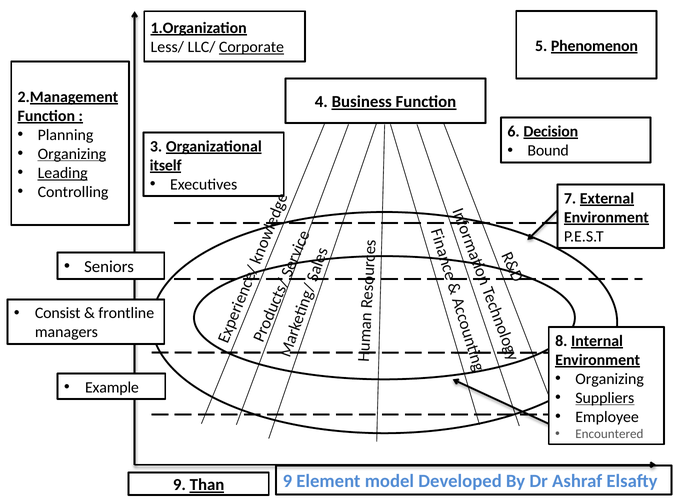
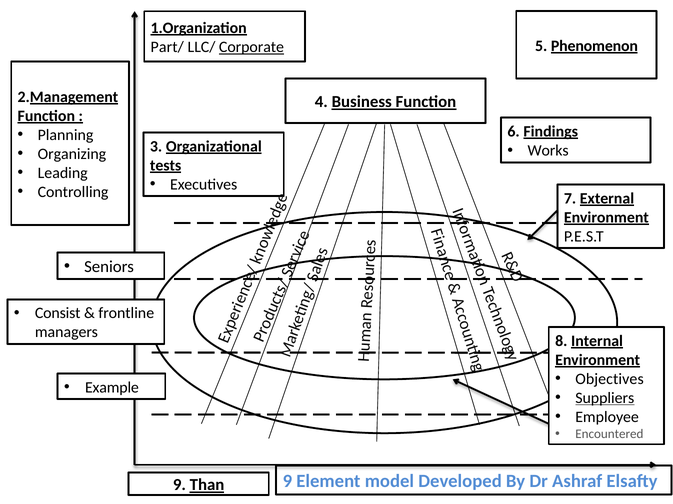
Less/: Less/ -> Part/ (167, 47)
Decision: Decision -> Findings (551, 132)
Bound: Bound -> Works (548, 151)
Organizing underline: present -> none (72, 154)
itself: itself -> tests (166, 166)
Leading underline: present -> none (63, 173)
Organizing: Organizing -> Objectives (609, 379)
